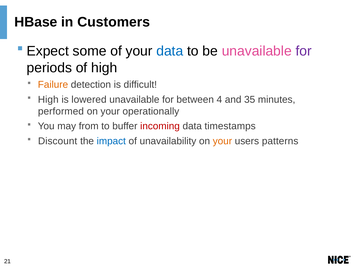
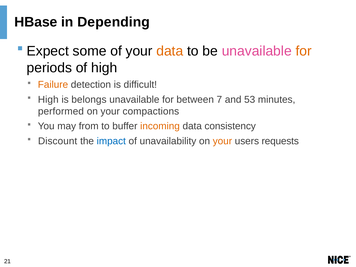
Customers: Customers -> Depending (114, 22)
data colour: blue -> orange (170, 51)
for colour: purple -> orange (304, 51)
lowered: lowered -> belongs (89, 100)
4: 4 -> 7 (219, 100)
35: 35 -> 53 (250, 100)
operationally: operationally -> compactions (151, 111)
incoming colour: red -> orange (160, 126)
timestamps: timestamps -> consistency (230, 126)
patterns: patterns -> requests (280, 141)
